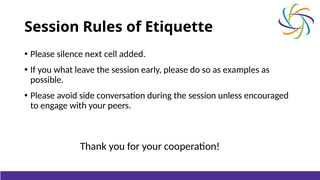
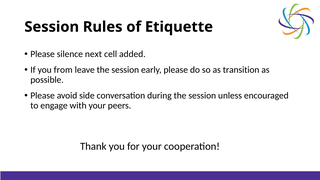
what: what -> from (63, 70)
examples: examples -> transition (241, 70)
